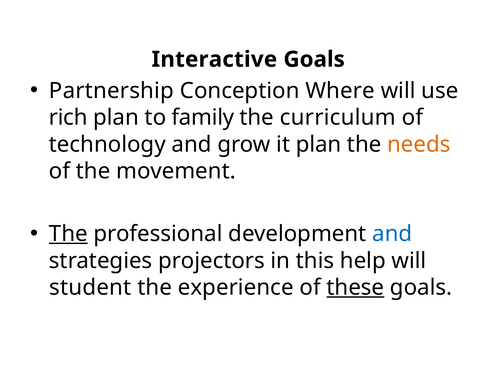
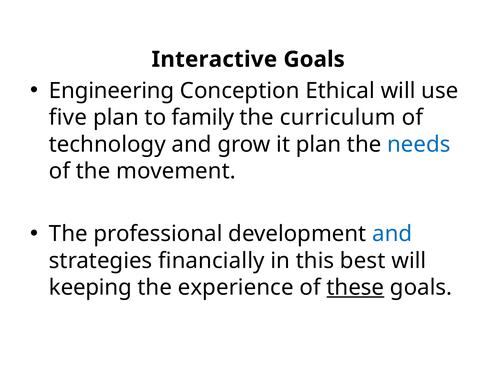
Partnership: Partnership -> Engineering (112, 91)
Where: Where -> Ethical (340, 91)
rich: rich -> five (68, 117)
needs colour: orange -> blue (419, 144)
The underline: present -> none (68, 234)
projectors: projectors -> financially (211, 260)
help: help -> best (363, 260)
student: student -> keeping (90, 287)
